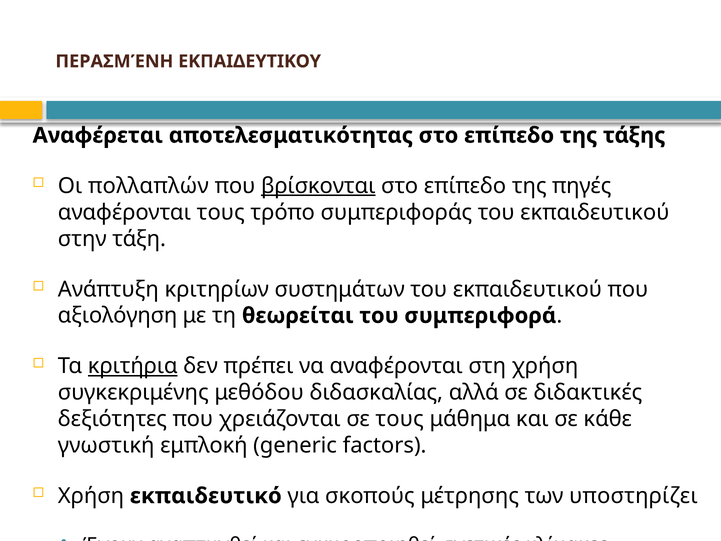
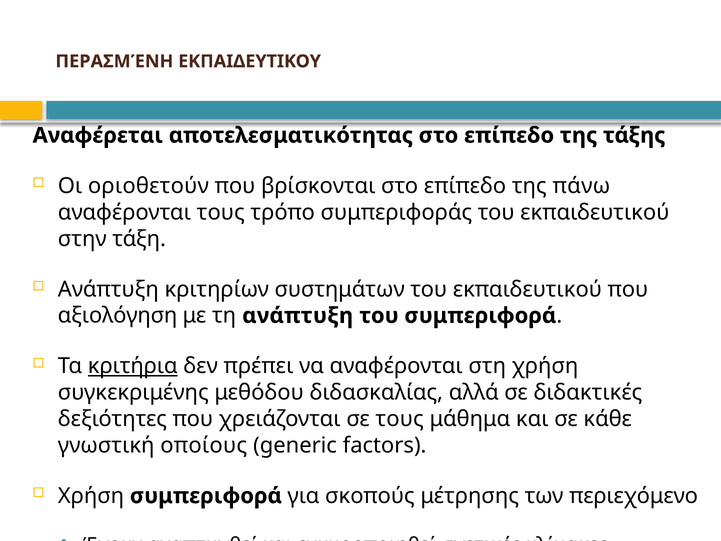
πολλαπλών: πολλαπλών -> οριοθετούν (148, 186)
βρίσκονται underline: present -> none (318, 186)
πηγές: πηγές -> πάνω (581, 186)
τη θεωρείται: θεωρείται -> ανάπτυξη (298, 316)
εμπλοκή: εμπλοκή -> οποίους (204, 445)
Χρήση εκπαιδευτικό: εκπαιδευτικό -> συμπεριφορά (206, 496)
υποστηρίζει: υποστηρίζει -> περιεχόμενο (634, 496)
